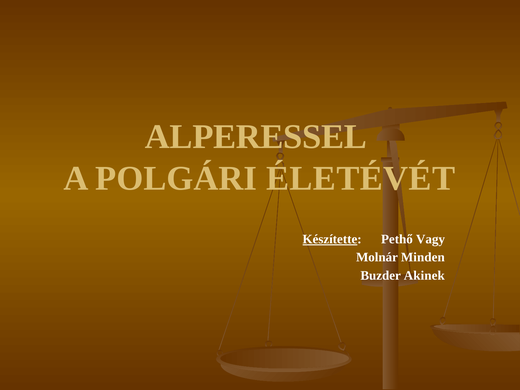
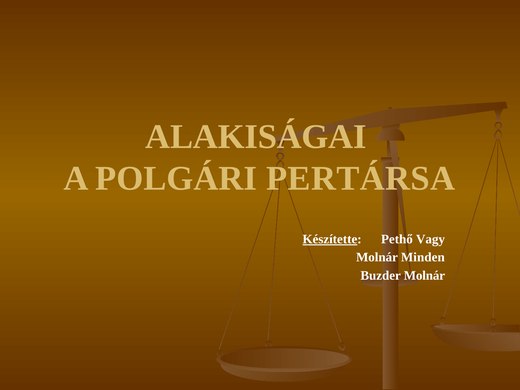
ALPERESSEL: ALPERESSEL -> ALAKISÁGAI (256, 137)
ÉLETÉVÉT: ÉLETÉVÉT -> PERTÁRSA (361, 178)
Buzder Akinek: Akinek -> Molnár (424, 275)
